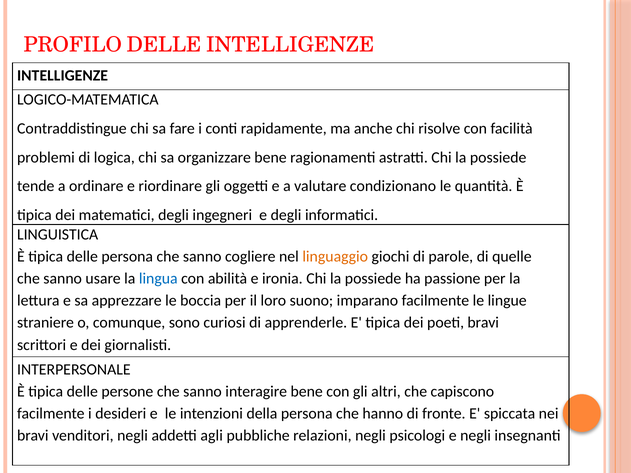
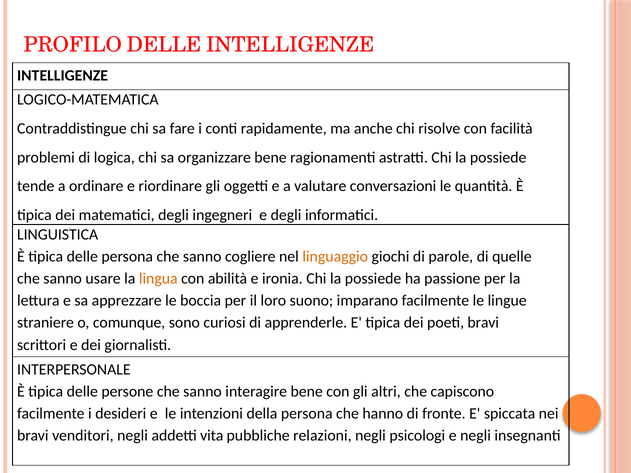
condizionano: condizionano -> conversazioni (393, 186)
lingua colour: blue -> orange (158, 279)
agli: agli -> vita (212, 436)
